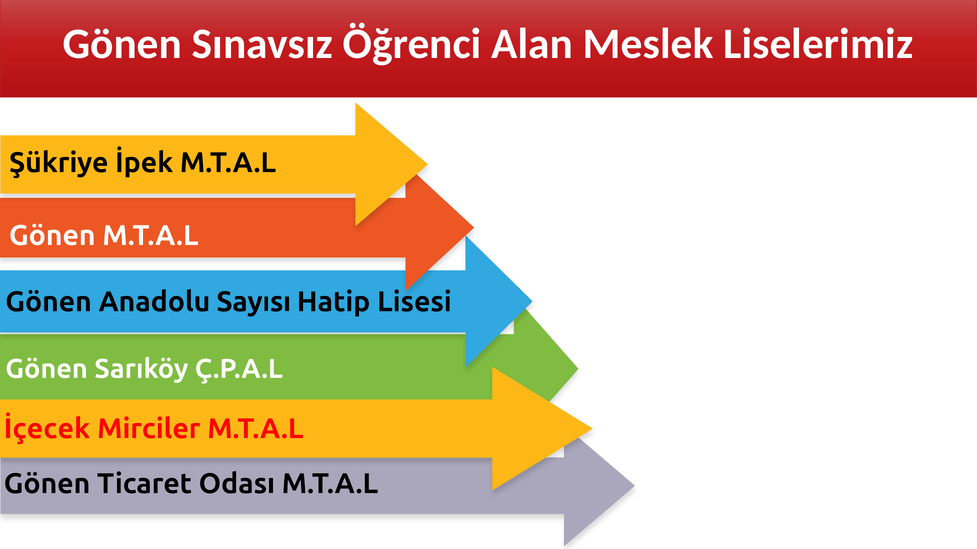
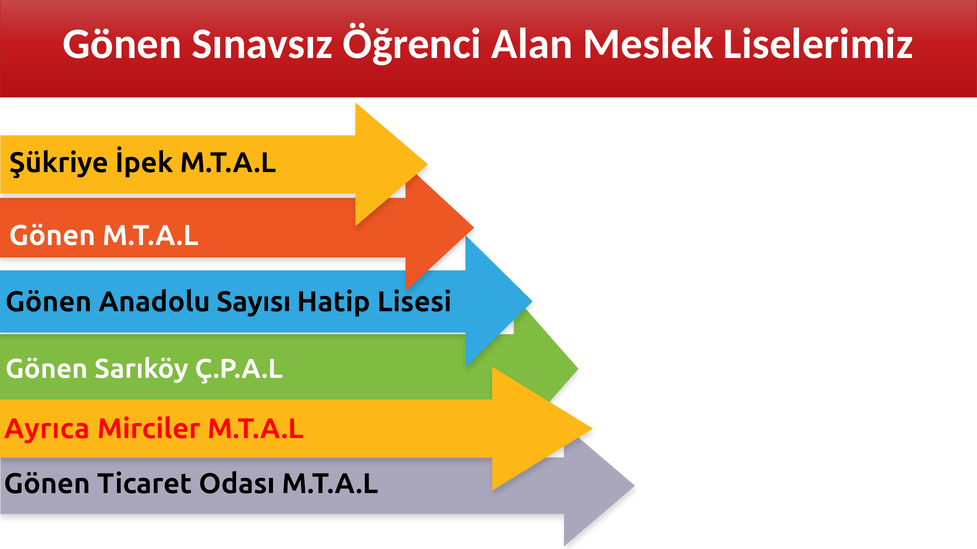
İçecek: İçecek -> Ayrıca (47, 429)
